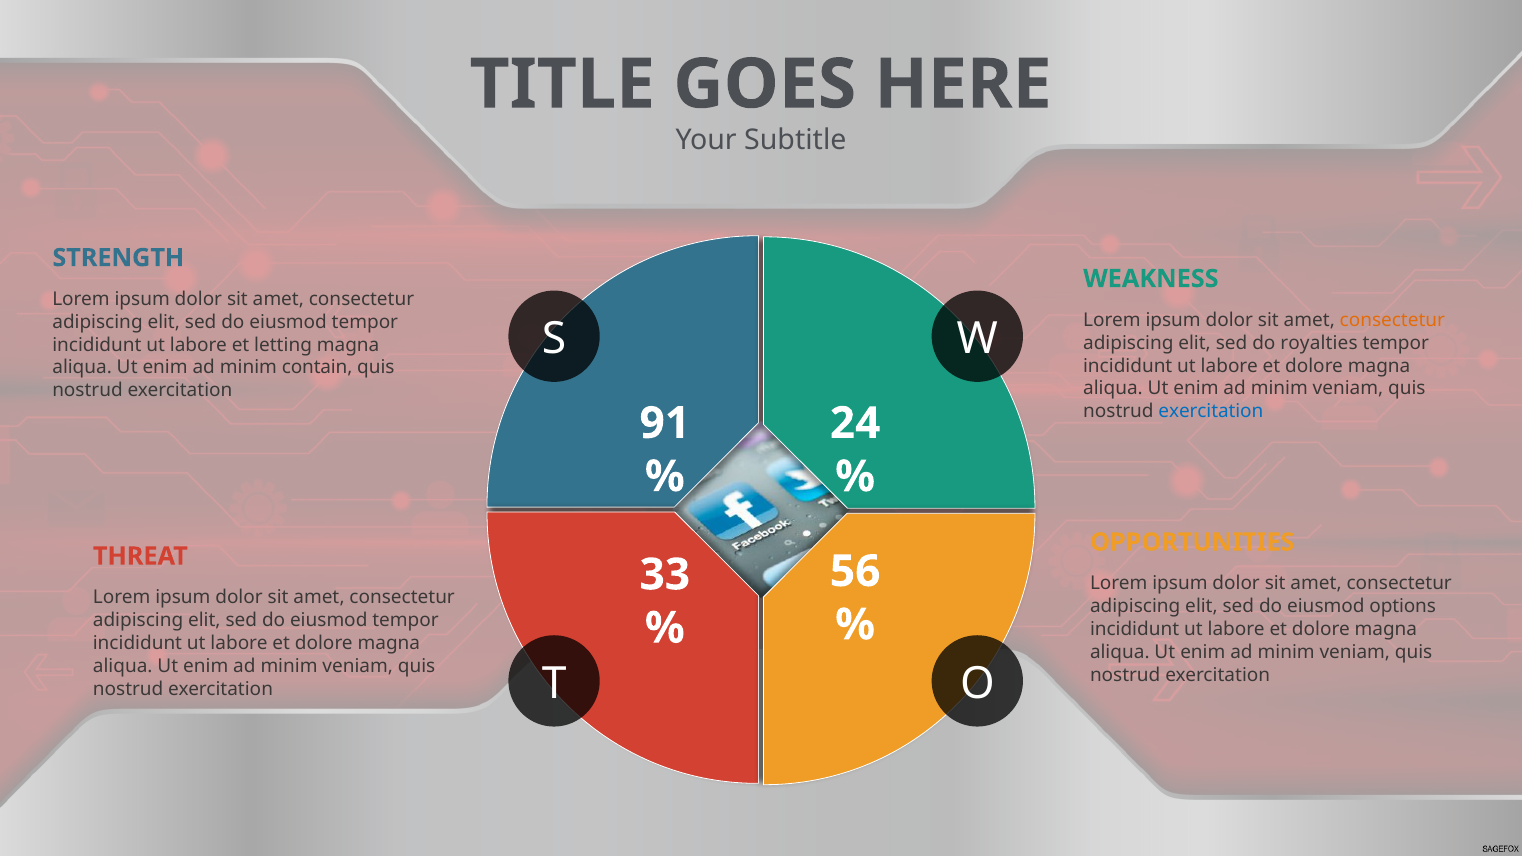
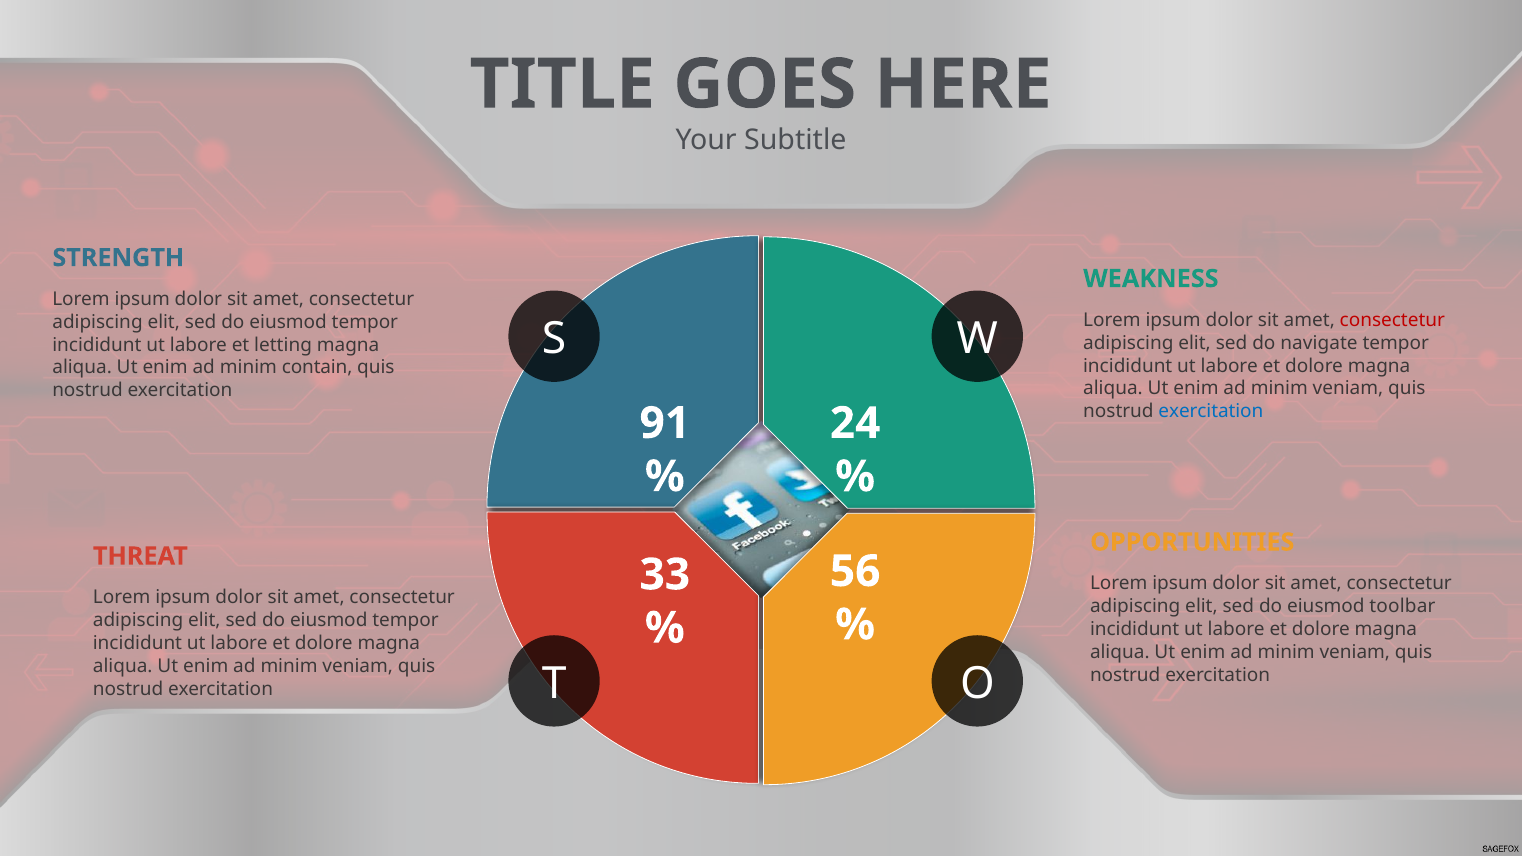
consectetur colour: orange -> red (1392, 320)
royalties: royalties -> navigate (1319, 343)
options: options -> toolbar (1403, 606)
